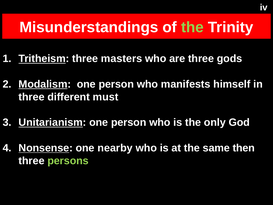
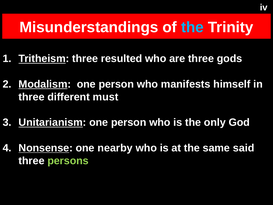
the colour: light green -> light blue (192, 27)
masters: masters -> resulted (122, 59)
then: then -> said (244, 148)
